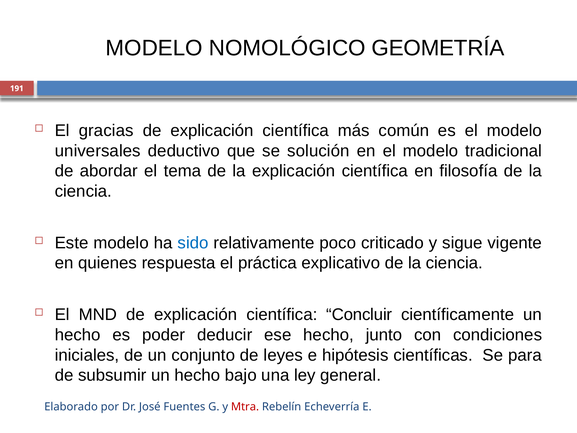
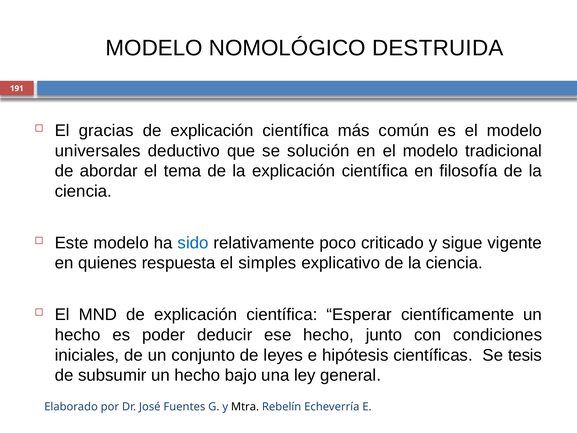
GEOMETRÍA: GEOMETRÍA -> DESTRUIDA (438, 48)
práctica: práctica -> simples (267, 263)
Concluir: Concluir -> Esperar (359, 315)
para: para -> tesis (525, 355)
Mtra colour: red -> black (245, 407)
